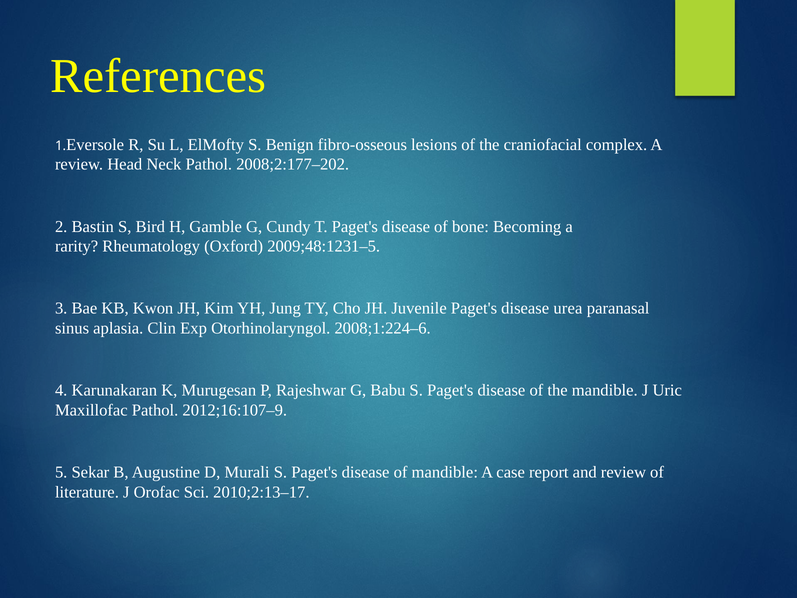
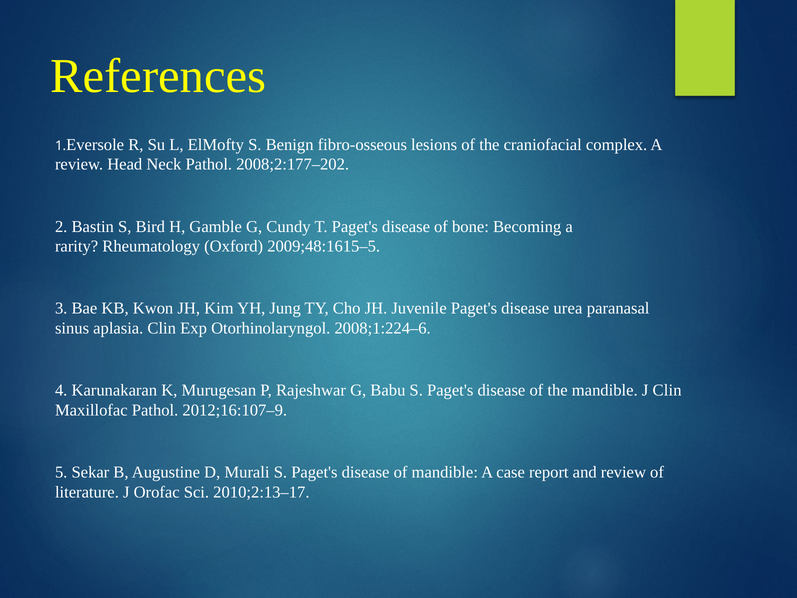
2009;48:1231–5: 2009;48:1231–5 -> 2009;48:1615–5 (324, 246)
J Uric: Uric -> Clin (667, 390)
